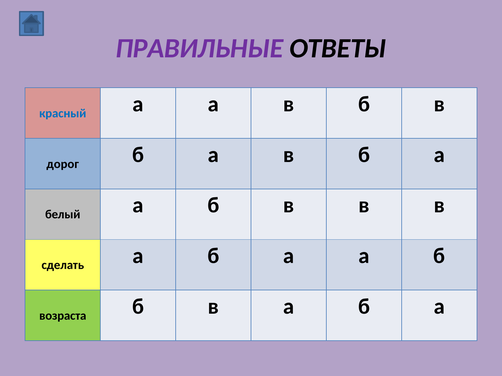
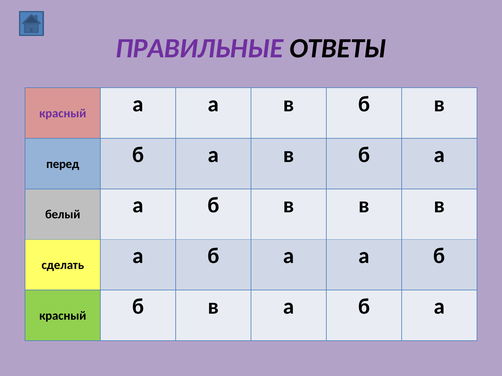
красный colour: blue -> purple (63, 113)
дорог: дорог -> перед (63, 164)
возраста: возраста -> красный (63, 316)
